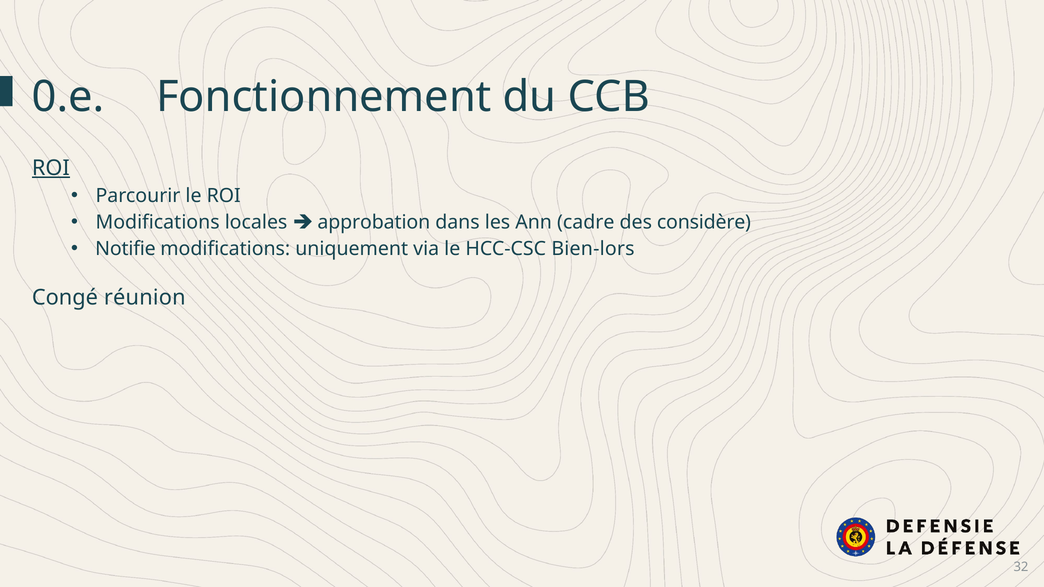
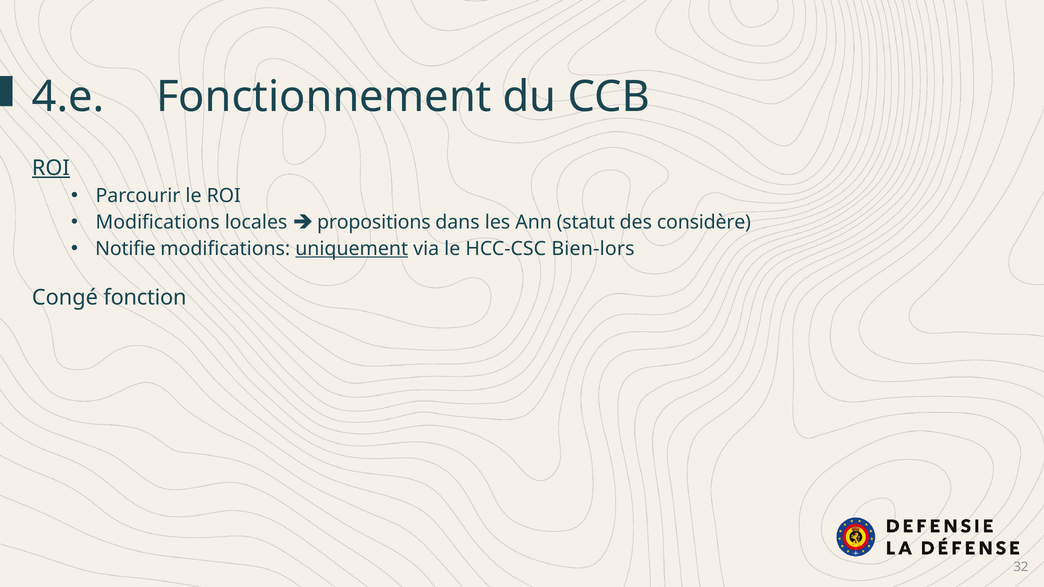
0.e: 0.e -> 4.e (68, 97)
approbation: approbation -> propositions (374, 222)
cadre: cadre -> statut (586, 222)
uniquement underline: none -> present (352, 249)
réunion: réunion -> fonction (145, 298)
